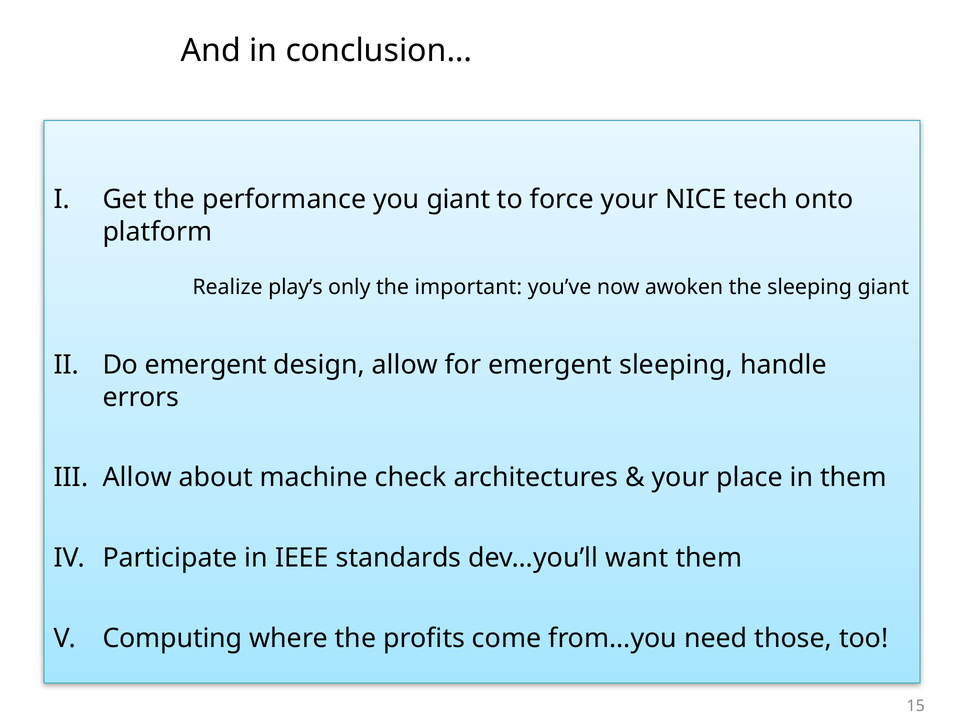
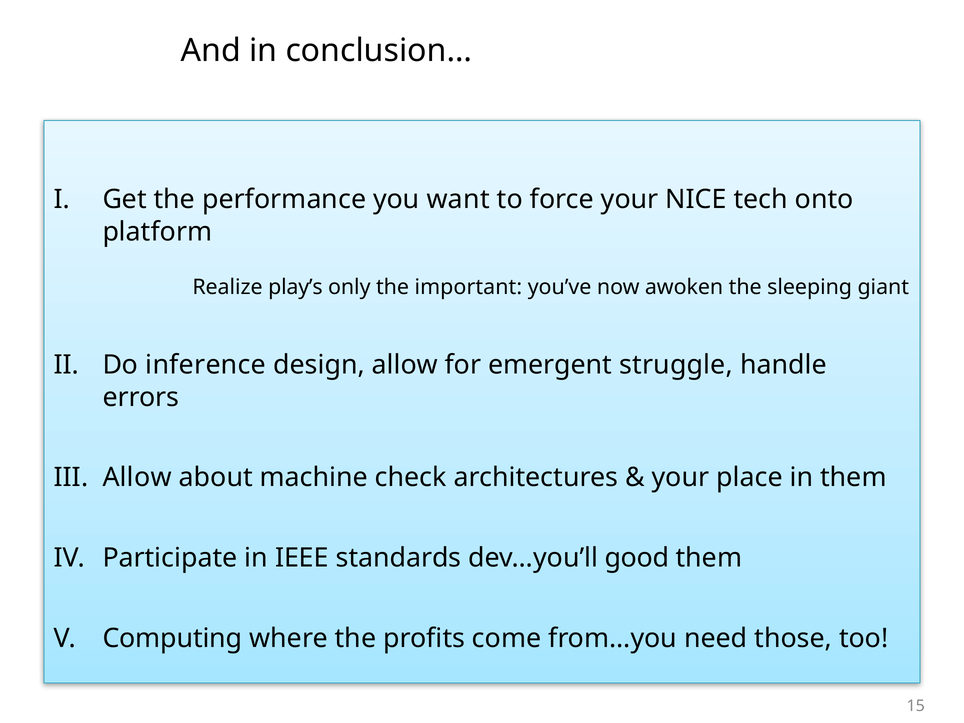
you giant: giant -> want (458, 200)
Do emergent: emergent -> inference (206, 365)
emergent sleeping: sleeping -> struggle (676, 365)
want: want -> good (637, 558)
